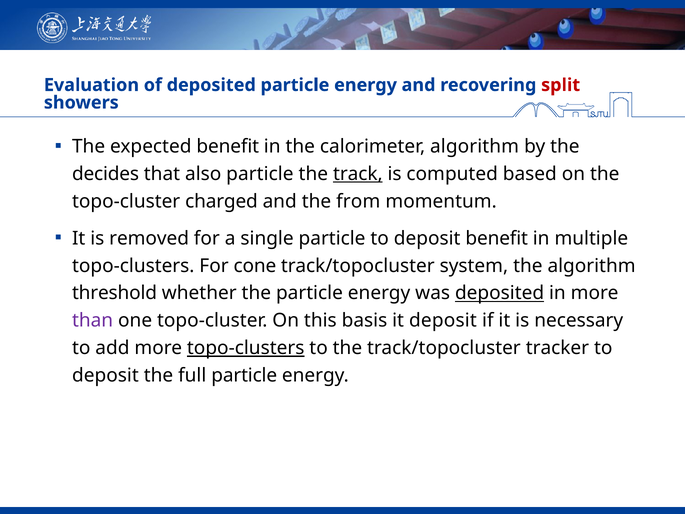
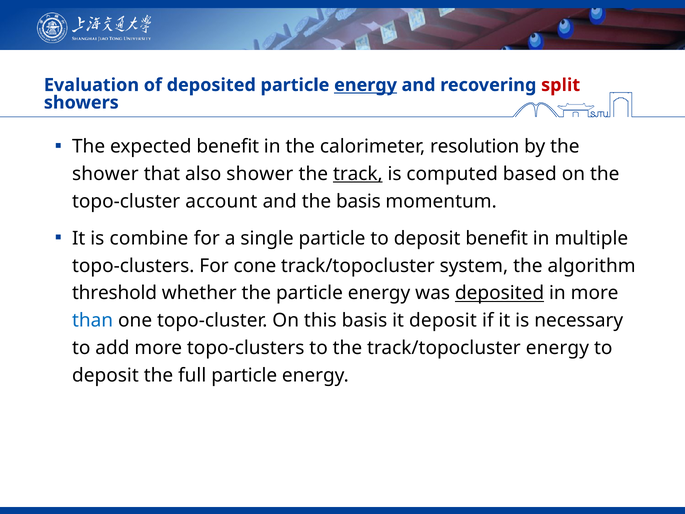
energy underline: none -> present (366, 85)
calorimeter algorithm: algorithm -> resolution (475, 146)
decides: decides -> shower (105, 174)
also particle: particle -> shower (260, 174)
charged: charged -> account (221, 201)
the from: from -> basis (358, 201)
removed: removed -> combine (149, 238)
than colour: purple -> blue (93, 320)
topo-clusters underline: present -> none (246, 348)
track/topocluster tracker: tracker -> energy (557, 348)
